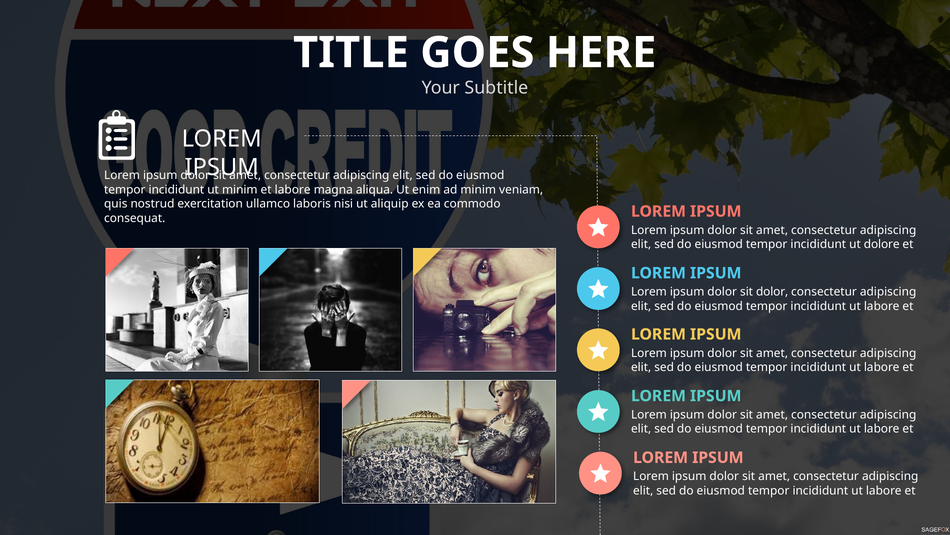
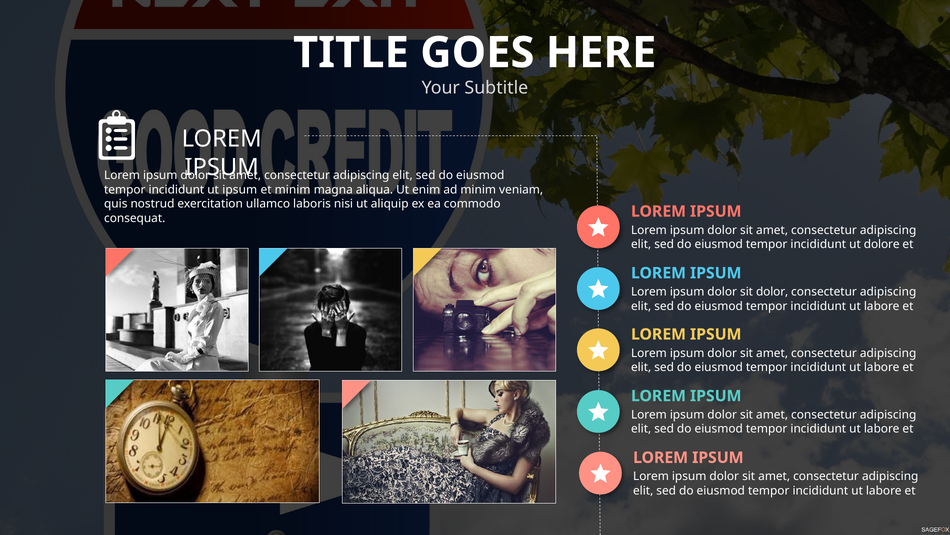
ut minim: minim -> ipsum (240, 190)
et labore: labore -> minim (293, 190)
